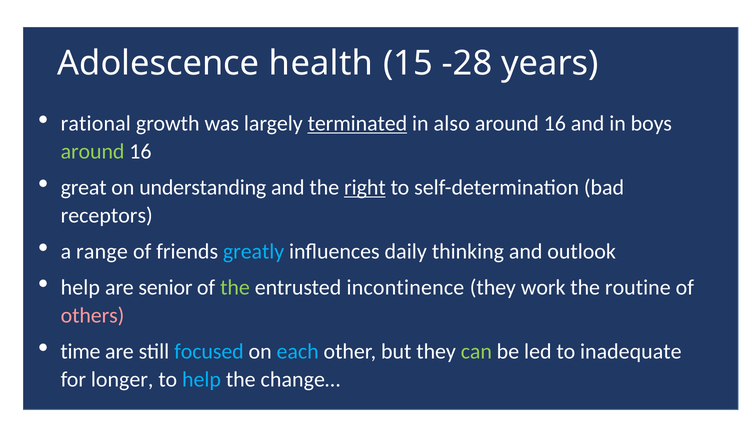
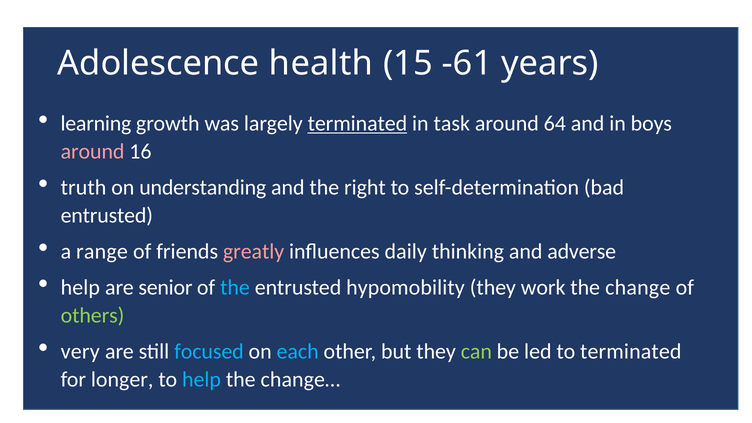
-28: -28 -> -61 (467, 63)
rational: rational -> learning (96, 124)
also: also -> task (452, 124)
16: 16 -> 64 (555, 124)
around colour: light green -> pink (93, 152)
great: great -> truth (83, 188)
right underline: present -> none (365, 188)
receptors: receptors -> entrusted (107, 216)
greatly colour: light blue -> pink (254, 252)
outlook: outlook -> adverse (582, 252)
the colour: light green -> light blue (235, 288)
incontinence: incontinence -> hypomobility (405, 288)
routine: routine -> change (638, 288)
others colour: pink -> light green (93, 316)
time: time -> very (80, 352)
to inadequate: inadequate -> terminated (631, 352)
